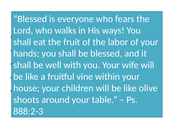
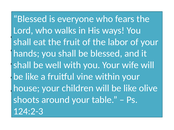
888:2-3: 888:2-3 -> 124:2-3 (28, 112)
